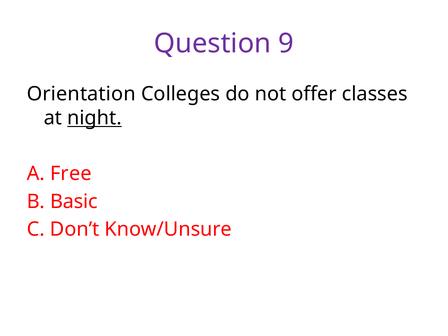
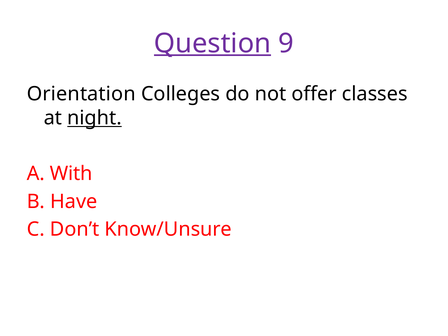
Question underline: none -> present (213, 43)
Free: Free -> With (71, 174)
Basic: Basic -> Have (74, 202)
